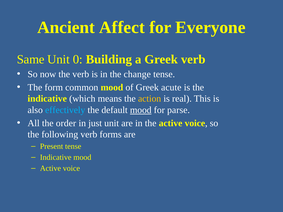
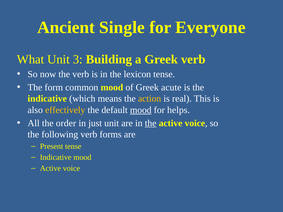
Affect: Affect -> Single (122, 27)
Same: Same -> What (31, 59)
0: 0 -> 3 (78, 59)
change: change -> lexicon (137, 74)
effectively colour: light blue -> yellow (65, 110)
parse: parse -> helps (179, 110)
the underline: none -> present (151, 123)
